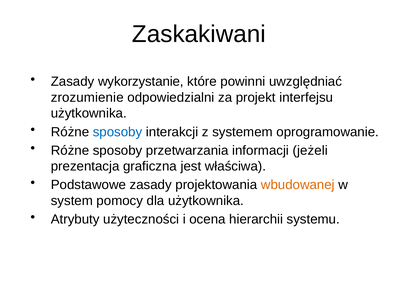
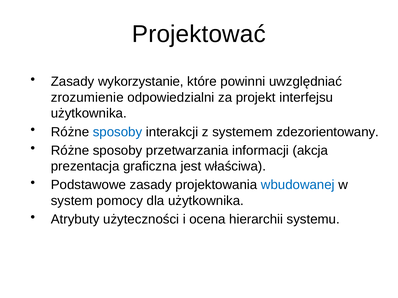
Zaskakiwani: Zaskakiwani -> Projektować (199, 34)
oprogramowanie: oprogramowanie -> zdezorientowany (328, 132)
jeżeli: jeżeli -> akcja (310, 151)
wbudowanej colour: orange -> blue (298, 185)
